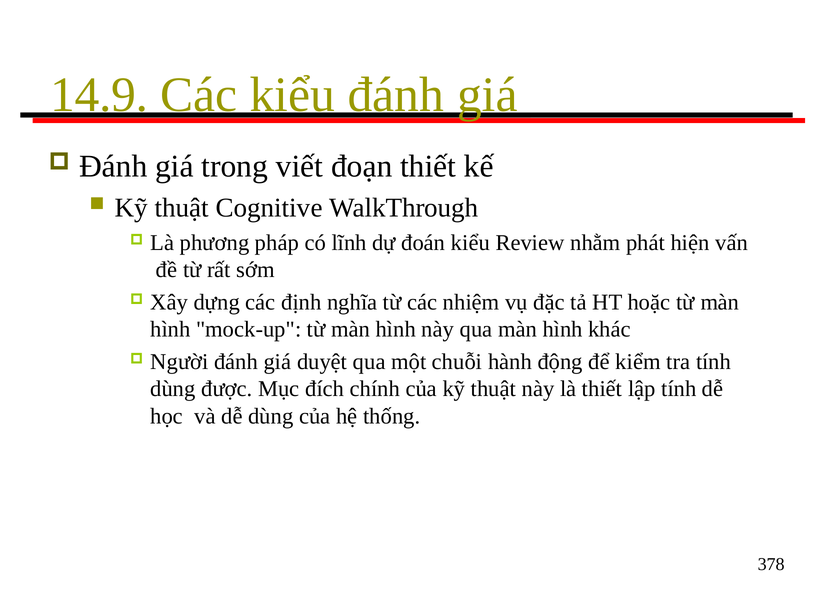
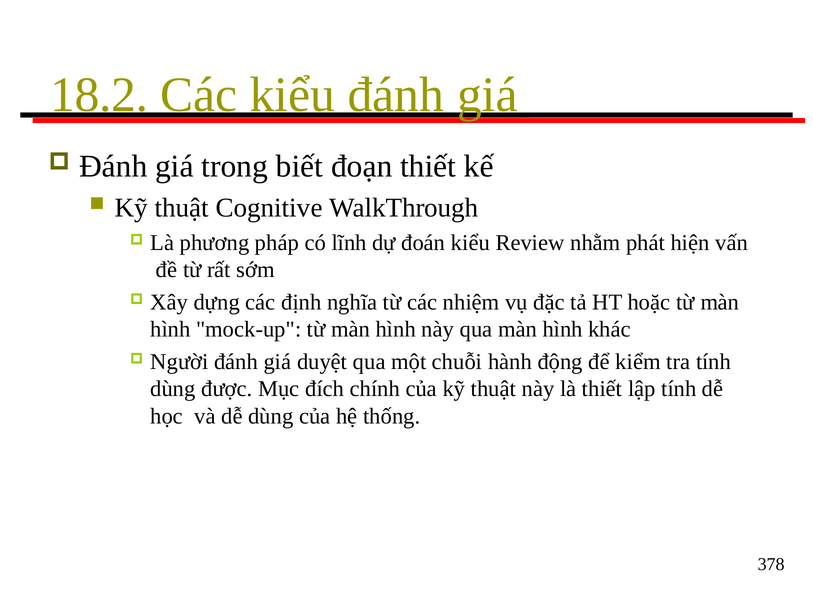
14.9: 14.9 -> 18.2 (99, 95)
viết: viết -> biết (300, 166)
